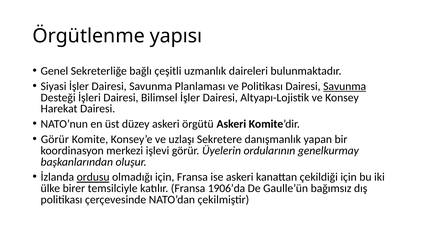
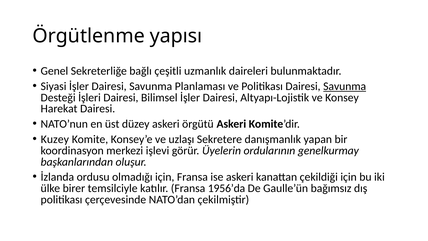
Görür: Görür -> Kuzey (55, 139)
ordusu underline: present -> none (93, 177)
1906’da: 1906’da -> 1956’da (227, 188)
